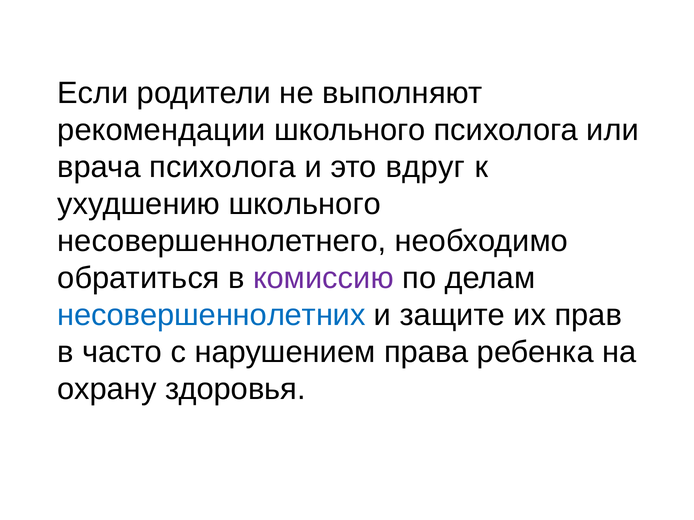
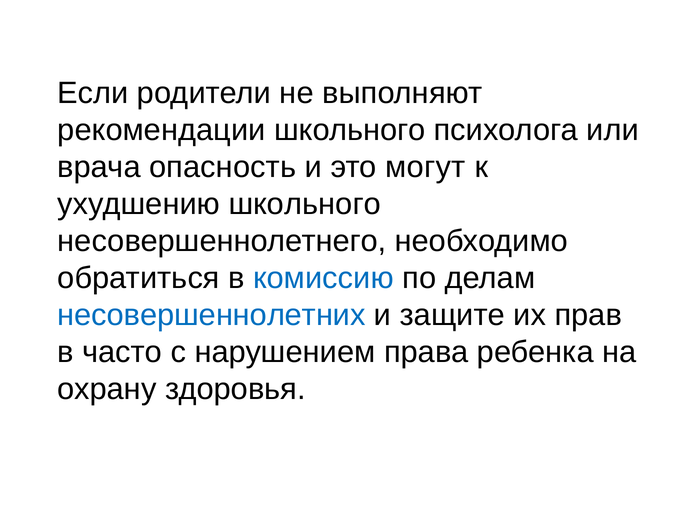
врача психолога: психолога -> опасность (223, 167)
вдруг: вдруг -> могут (425, 167)
комиссию colour: purple -> blue (323, 278)
